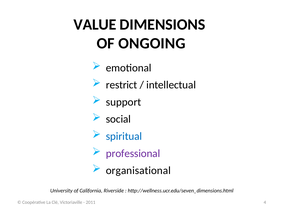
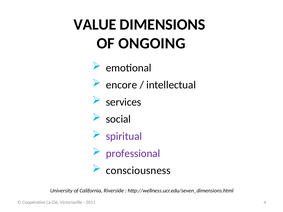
restrict: restrict -> encore (121, 85)
support: support -> services (124, 102)
spiritual colour: blue -> purple (124, 136)
organisational: organisational -> consciousness (138, 171)
